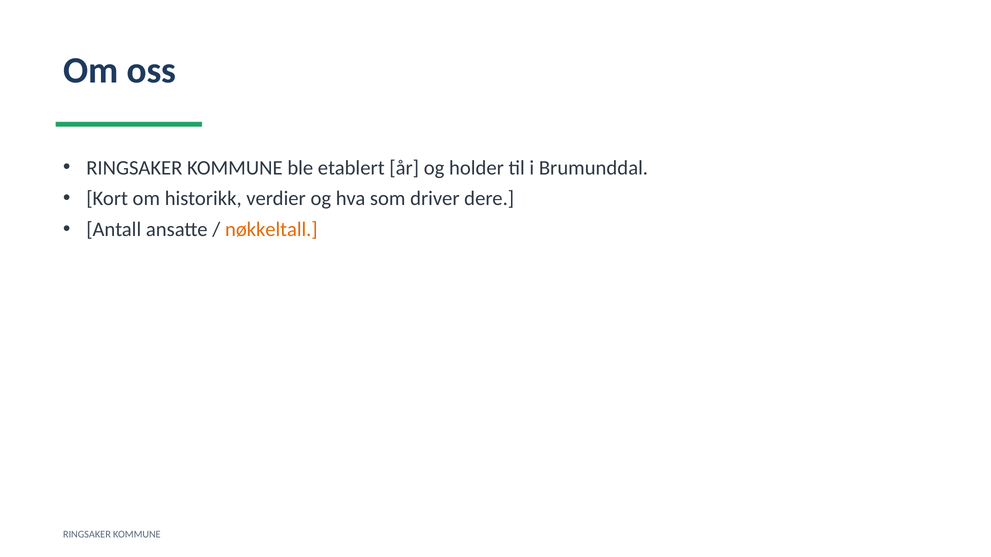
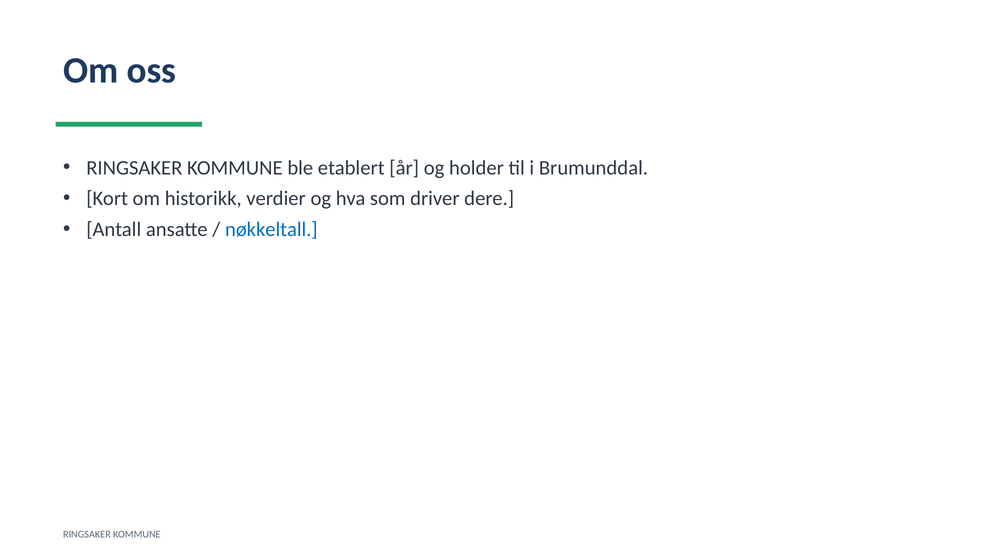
nøkkeltall colour: orange -> blue (271, 230)
